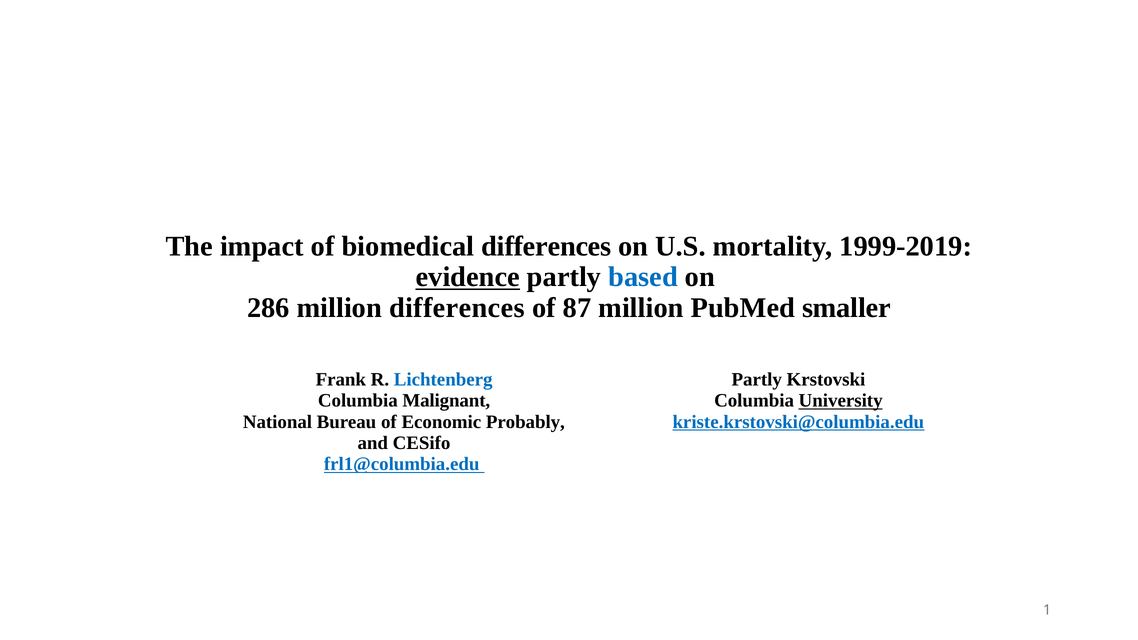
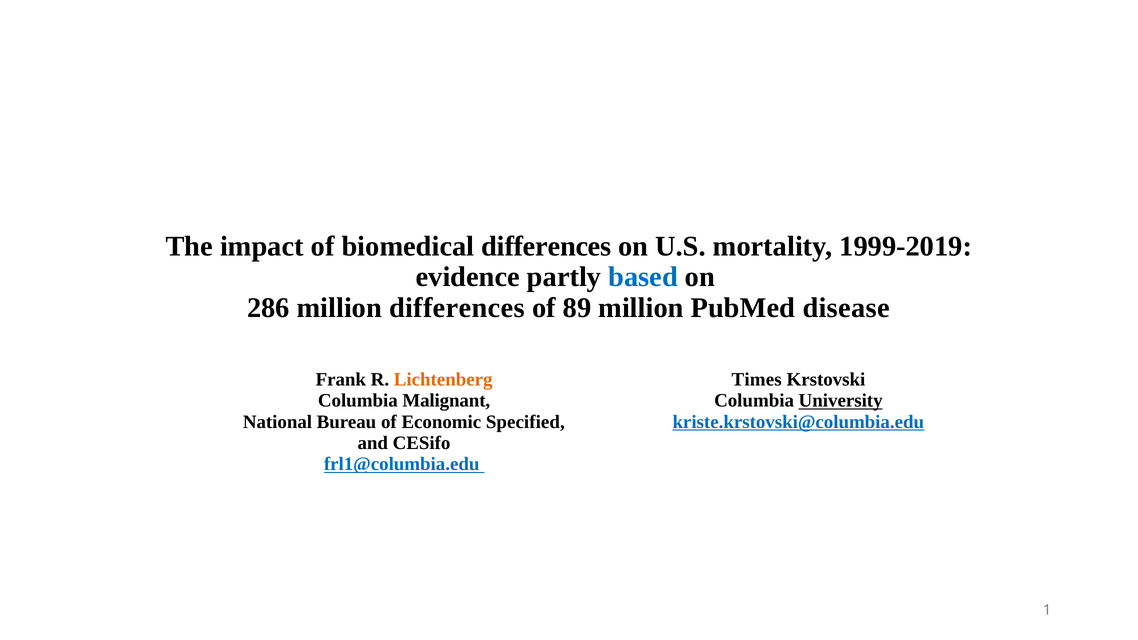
evidence underline: present -> none (468, 277)
87: 87 -> 89 (577, 308)
smaller: smaller -> disease (846, 308)
Lichtenberg colour: blue -> orange (443, 380)
Partly: Partly -> Times (757, 380)
Probably: Probably -> Specified (525, 422)
